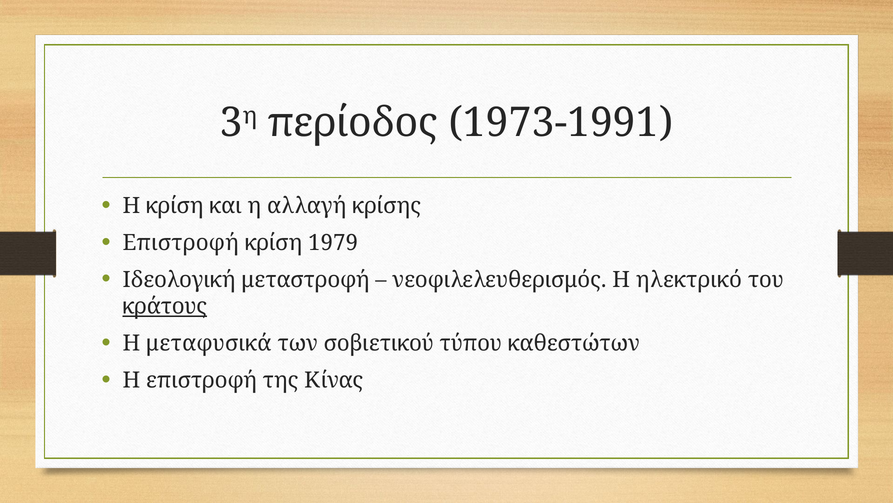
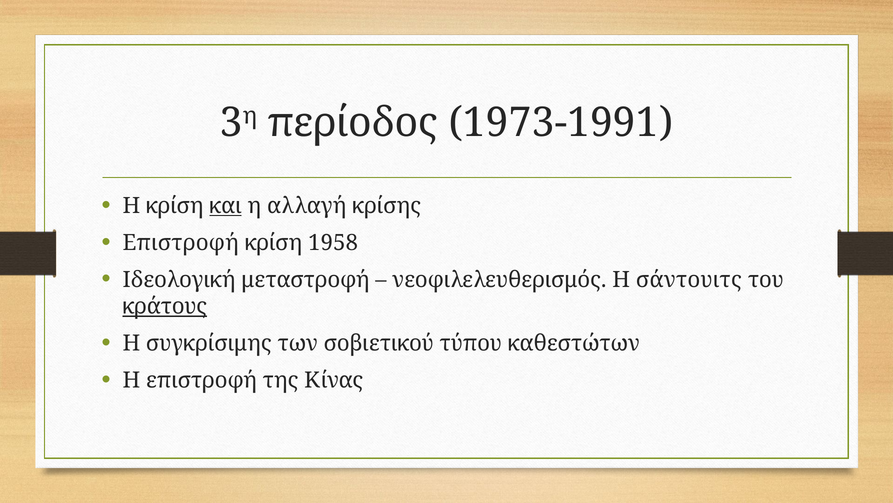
και underline: none -> present (226, 206)
1979: 1979 -> 1958 (333, 242)
ηλεκτρικό: ηλεκτρικό -> σάντουιτς (689, 279)
μεταφυσικά: μεταφυσικά -> συγκρίσιμης (209, 343)
